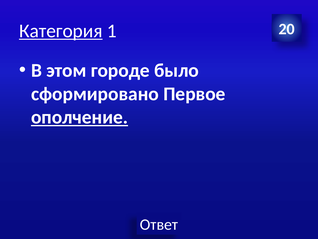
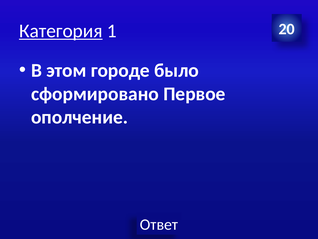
ополчение underline: present -> none (80, 117)
